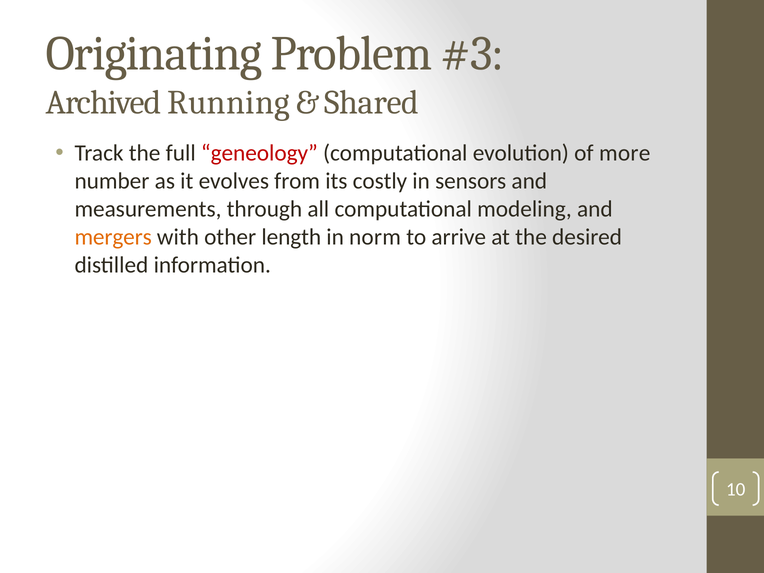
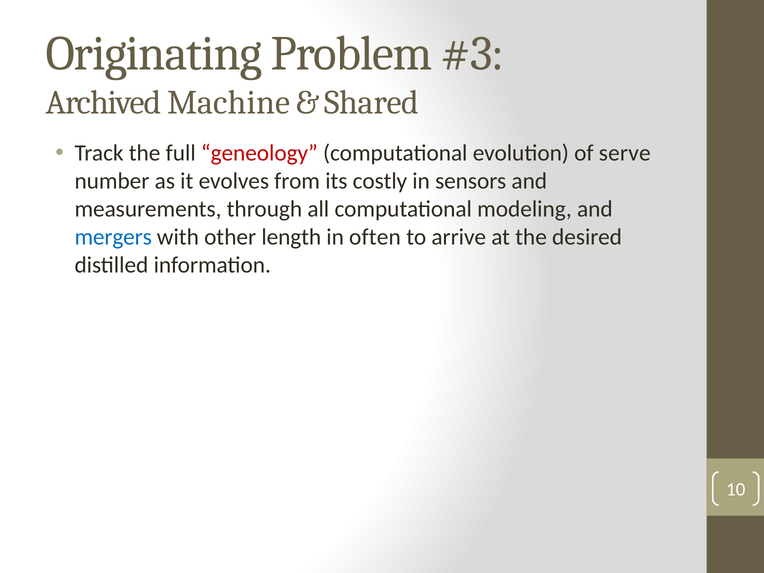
Running: Running -> Machine (229, 102)
more: more -> serve (625, 153)
mergers colour: orange -> blue (113, 237)
norm: norm -> often (375, 237)
